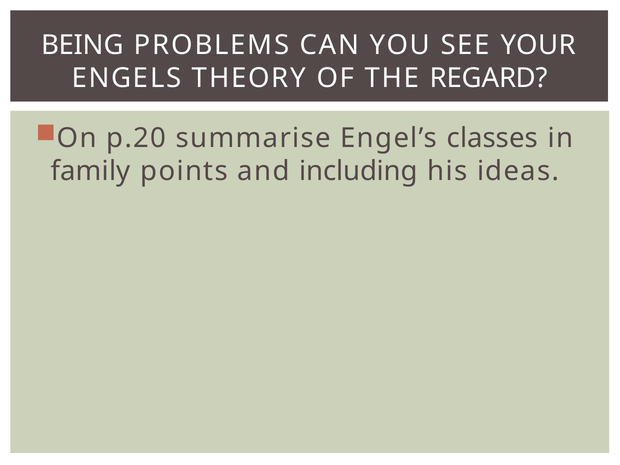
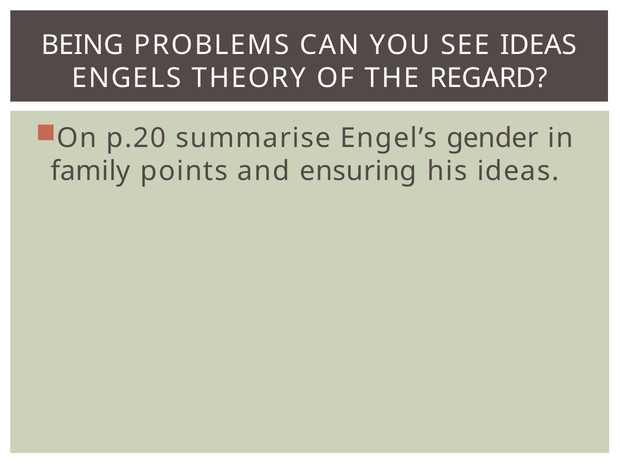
SEE YOUR: YOUR -> IDEAS (538, 45)
classes: classes -> gender (493, 138)
including: including -> ensuring (358, 171)
